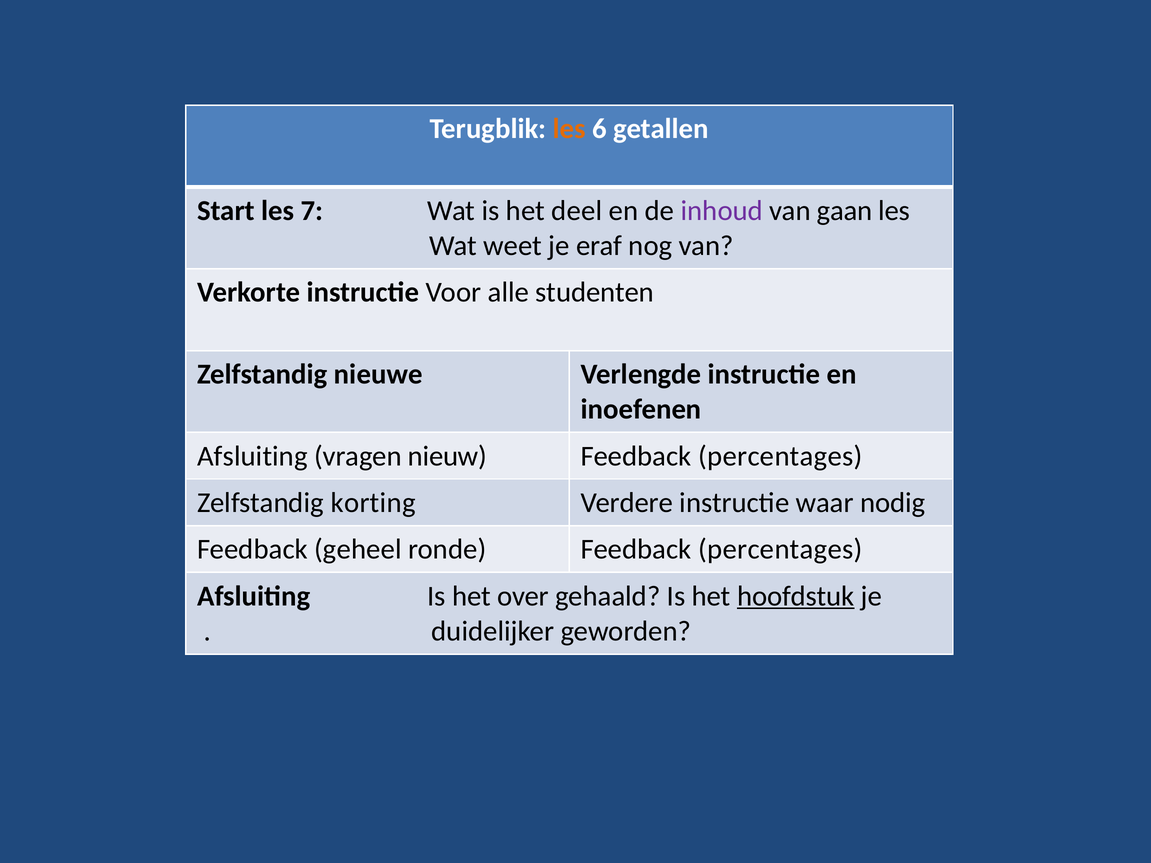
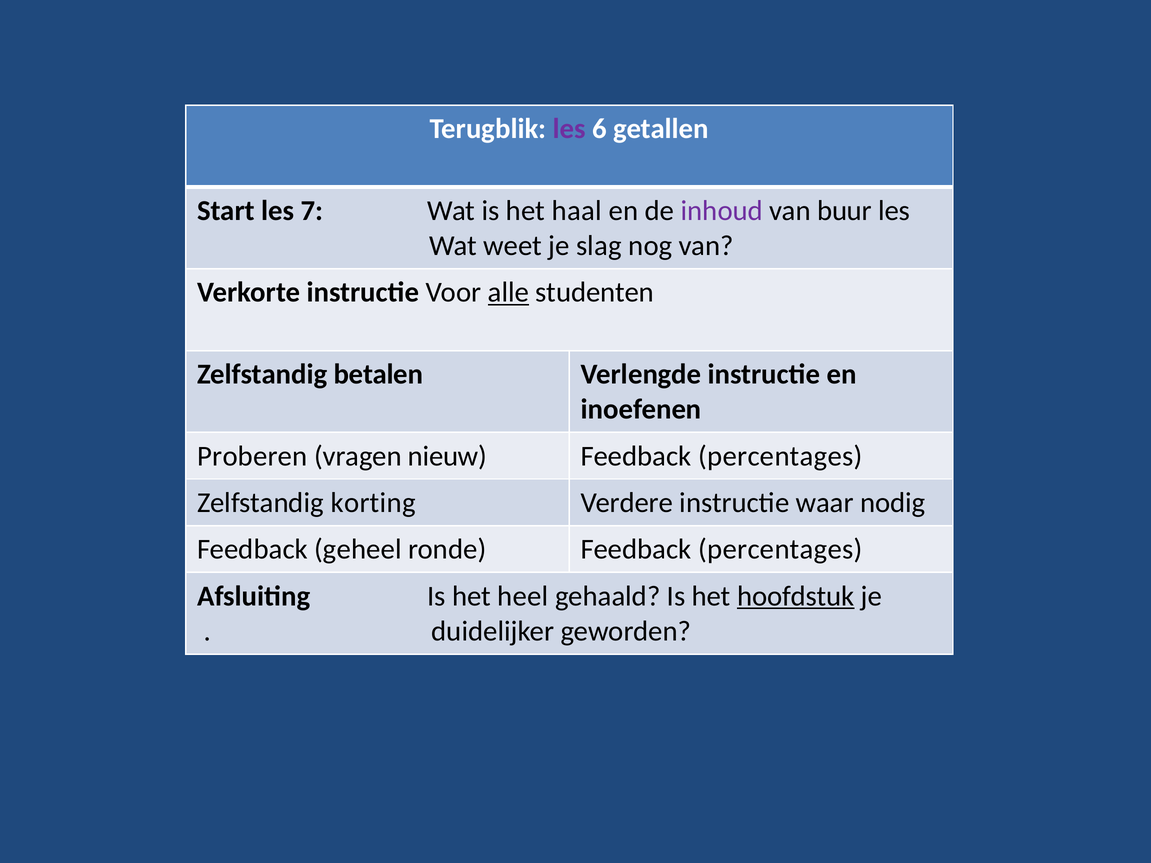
les colour: orange -> purple (569, 129)
deel: deel -> haal (577, 211)
gaan: gaan -> buur (845, 211)
eraf: eraf -> slag (599, 246)
alle underline: none -> present (508, 293)
nieuwe: nieuwe -> betalen (378, 374)
Afsluiting: Afsluiting -> Proberen (252, 456)
over: over -> heel (523, 596)
